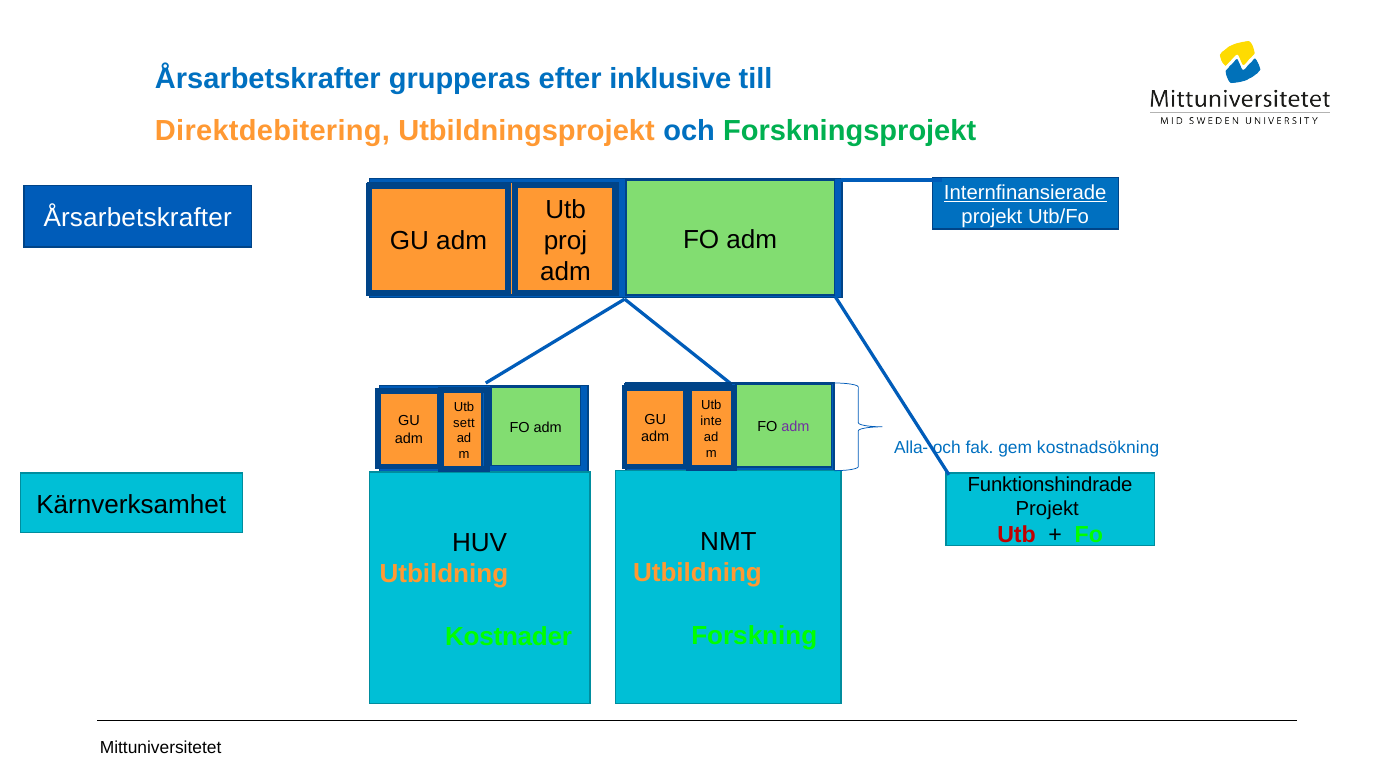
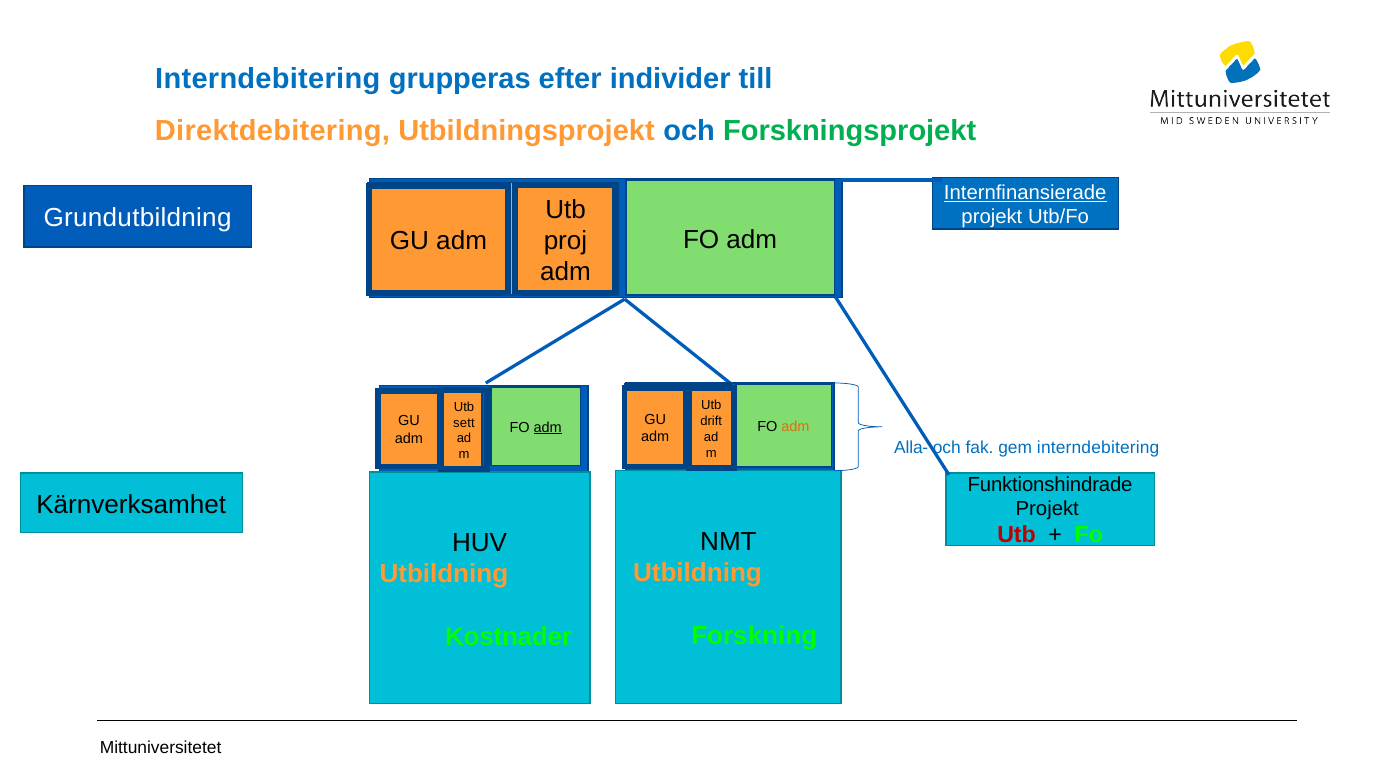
Årsarbetskrafter: Årsarbetskrafter -> Interndebitering (268, 79)
inklusive: inklusive -> individer (670, 79)
Årsarbetskrafter: Årsarbetskrafter -> Grundutbildning (138, 218)
inte: inte -> drift (711, 421)
adm underline: none -> present (548, 427)
adm colour: purple -> orange (795, 427)
gem kostnadsökning: kostnadsökning -> interndebitering (1098, 448)
